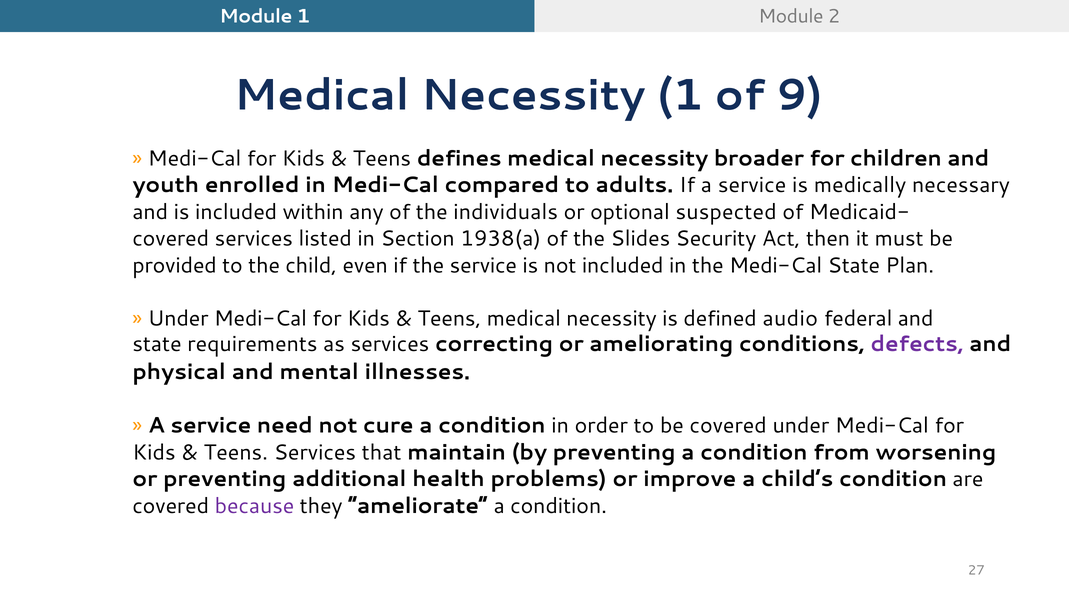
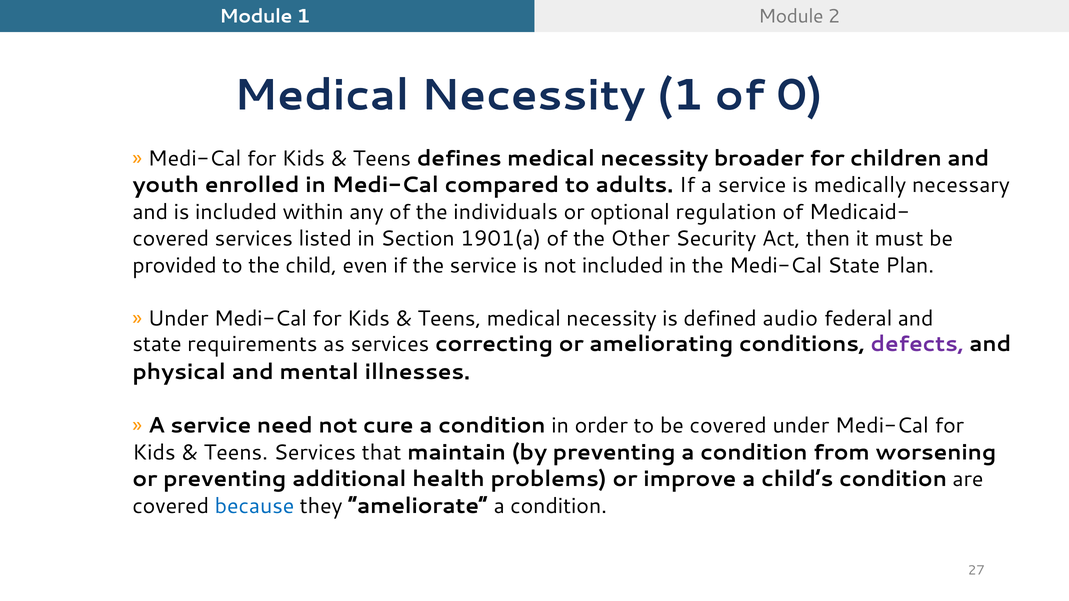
9: 9 -> 0 (800, 95)
suspected: suspected -> regulation (726, 212)
1938(a: 1938(a -> 1901(a (501, 239)
Slides: Slides -> Other (640, 239)
because colour: purple -> blue (255, 506)
